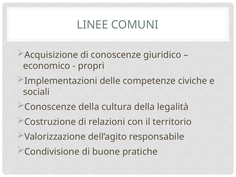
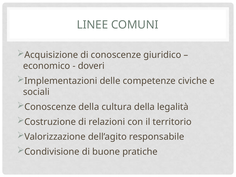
propri: propri -> doveri (91, 66)
